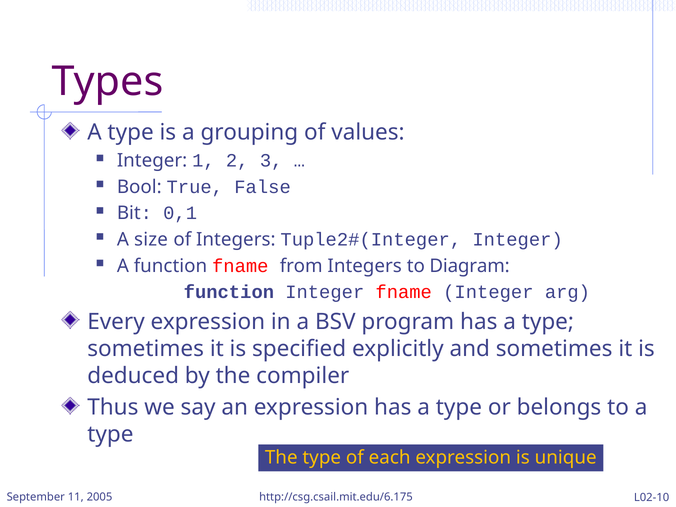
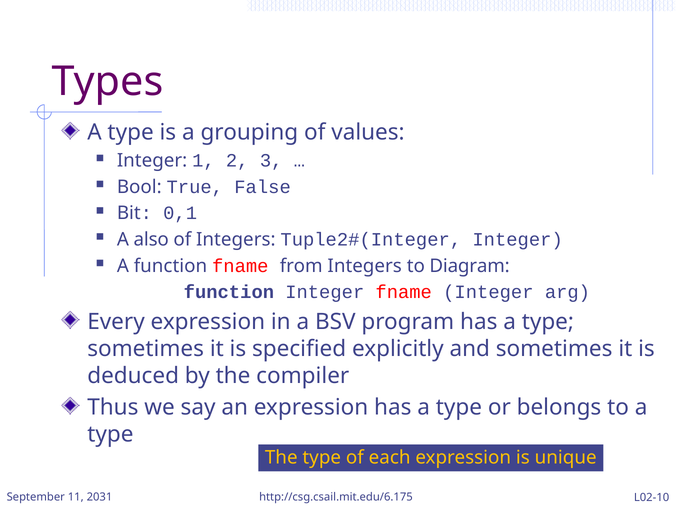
size: size -> also (151, 240)
2005: 2005 -> 2031 (99, 497)
